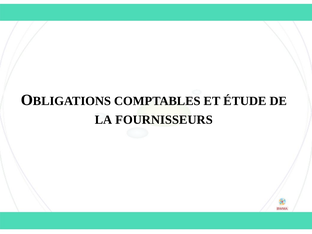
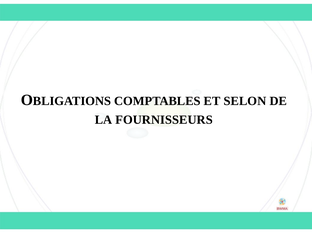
ÉTUDE: ÉTUDE -> SELON (245, 101)
